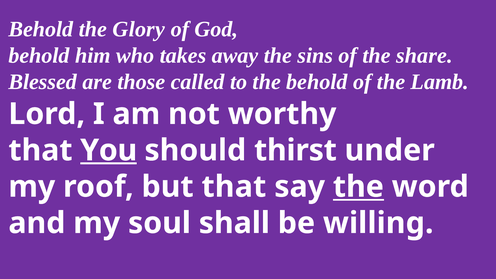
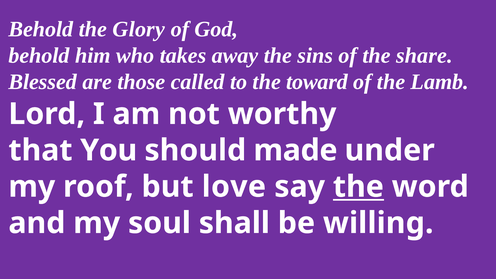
the behold: behold -> toward (317, 82)
You underline: present -> none (109, 150)
thirst: thirst -> made (296, 150)
but that: that -> love (234, 187)
